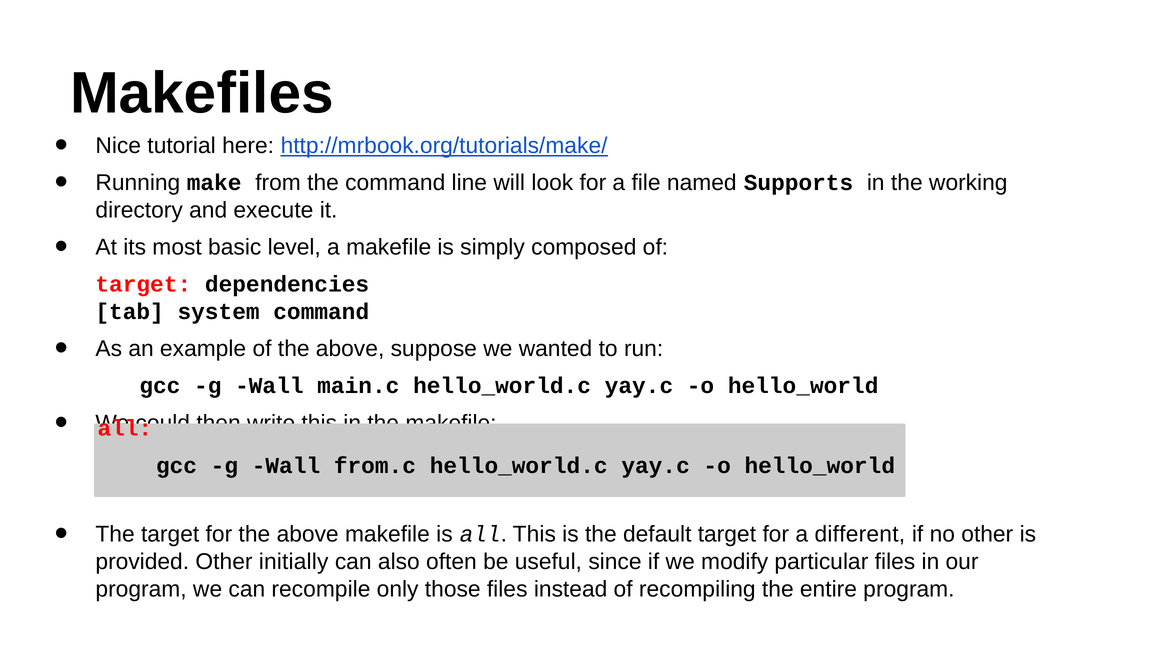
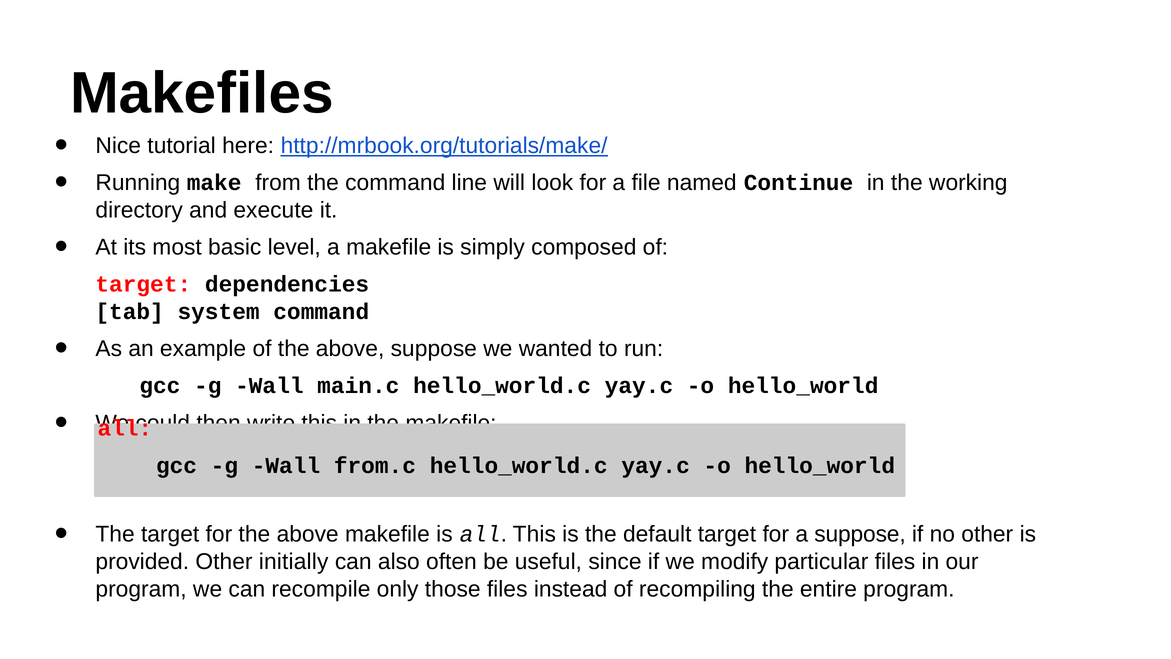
Supports: Supports -> Continue (799, 183)
a different: different -> suppose (860, 534)
